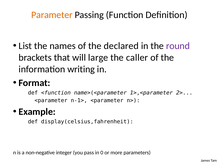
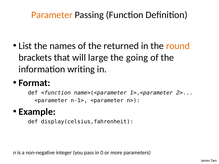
declared: declared -> returned (121, 46)
round colour: purple -> orange (178, 46)
caller: caller -> going (137, 58)
